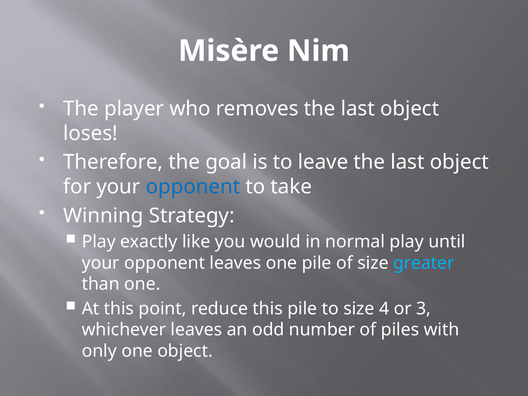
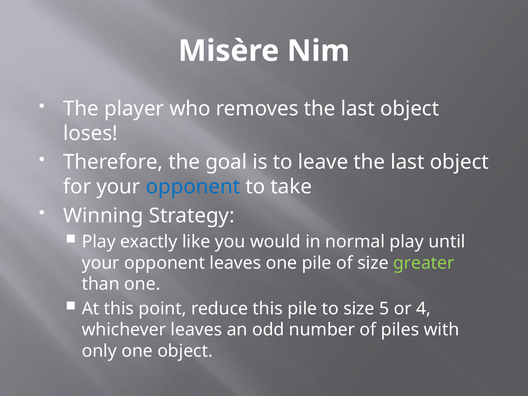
greater colour: light blue -> light green (424, 263)
4: 4 -> 5 (384, 309)
3: 3 -> 4 (424, 309)
